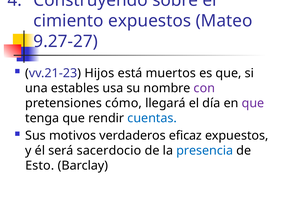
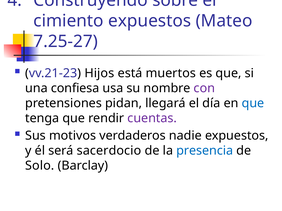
9.27-27: 9.27-27 -> 7.25-27 (66, 42)
estables: estables -> confiesa (75, 88)
cómo: cómo -> pidan (124, 103)
que colour: purple -> blue (253, 103)
cuentas colour: blue -> purple (152, 118)
eficaz: eficaz -> nadie (185, 136)
Esto: Esto -> Solo (40, 166)
